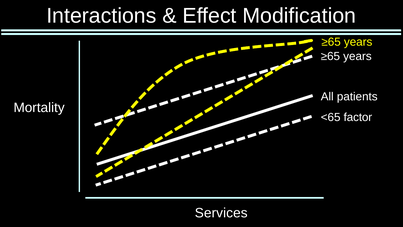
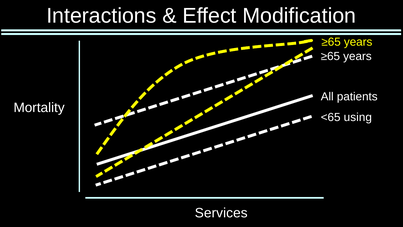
factor: factor -> using (358, 117)
